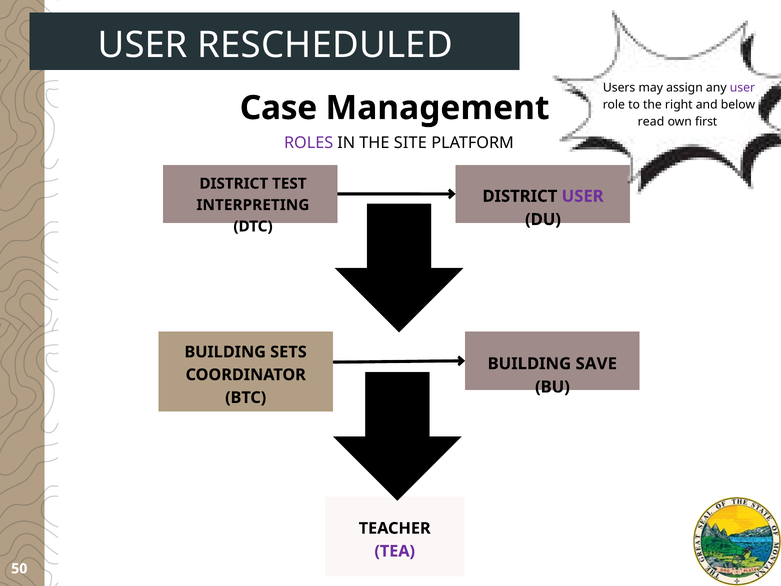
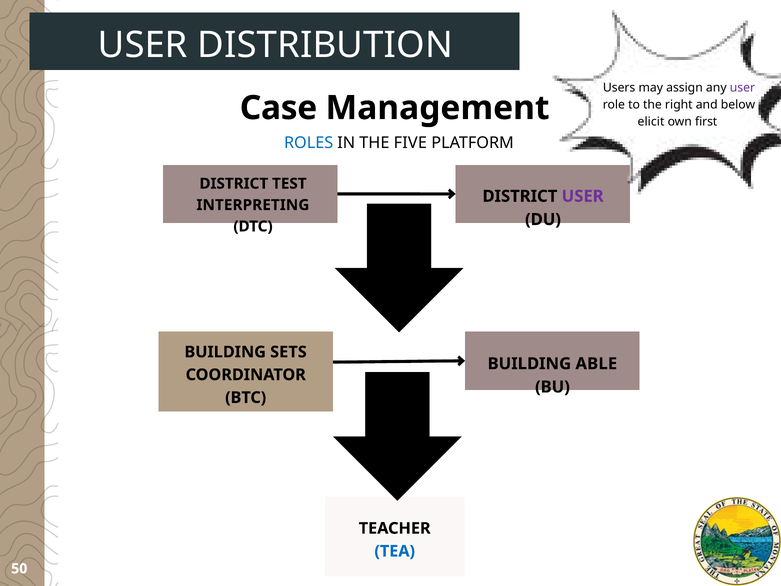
RESCHEDULED: RESCHEDULED -> DISTRIBUTION (325, 45)
read: read -> elicit (651, 122)
ROLES colour: purple -> blue (309, 143)
SITE: SITE -> FIVE (410, 143)
SAVE: SAVE -> ABLE (596, 364)
TEA colour: purple -> blue (395, 551)
